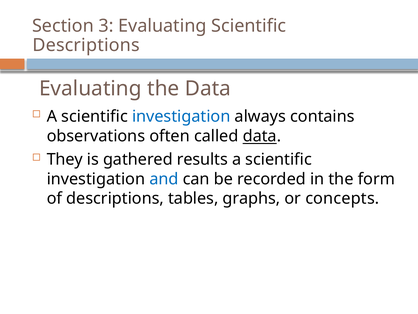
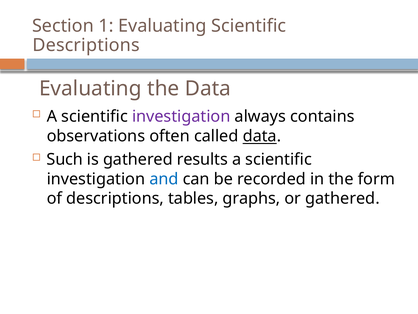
3: 3 -> 1 (106, 26)
investigation colour: blue -> purple (181, 116)
They: They -> Such (65, 159)
or concepts: concepts -> gathered (342, 198)
